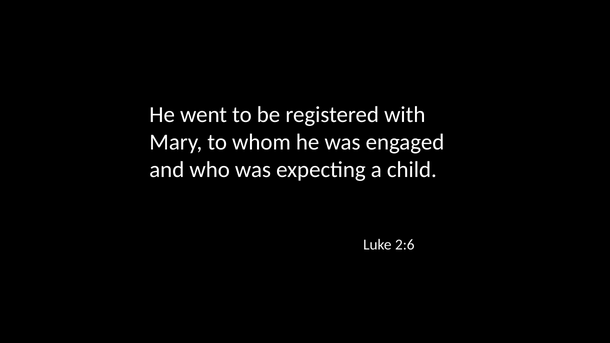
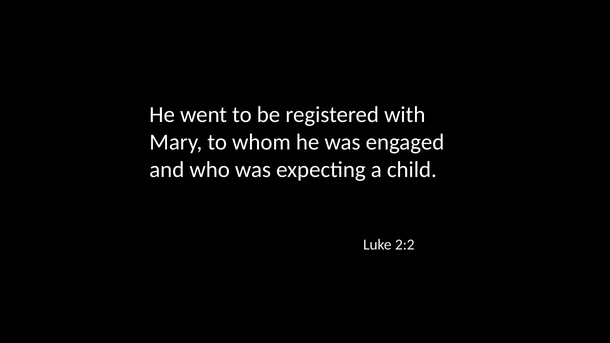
2:6: 2:6 -> 2:2 (405, 245)
